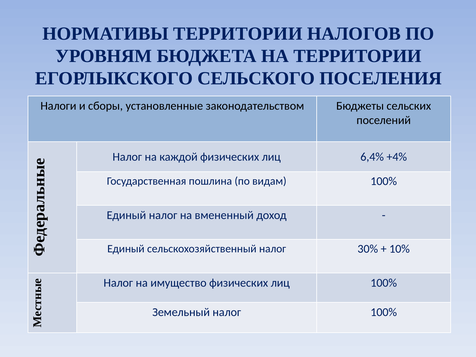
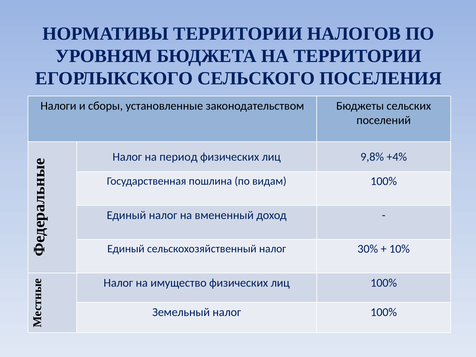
каждой: каждой -> период (178, 157)
6,4%: 6,4% -> 9,8% (372, 157)
